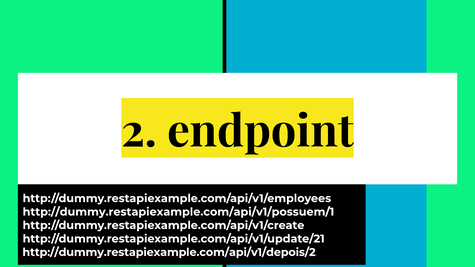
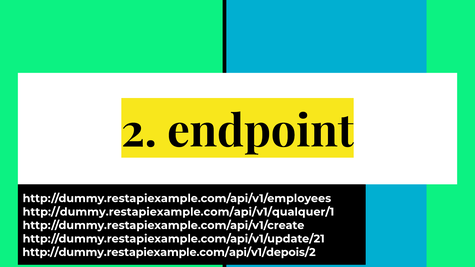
http://dummy.restapiexample.com/api/v1/possuem/1: http://dummy.restapiexample.com/api/v1/possuem/1 -> http://dummy.restapiexample.com/api/v1/qualquer/1 (178, 212)
